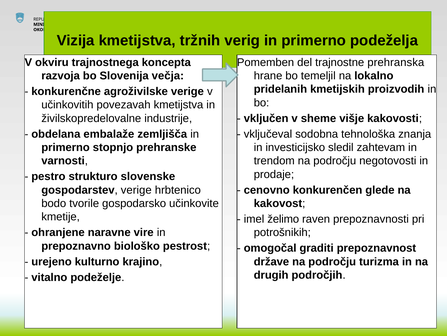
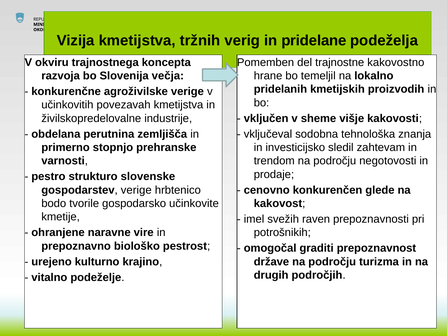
verig in primerno: primerno -> pridelane (314, 40)
prehranska: prehranska -> kakovostno (396, 62)
embalaže: embalaže -> perutnina (109, 134)
želimo: želimo -> svežih (283, 219)
